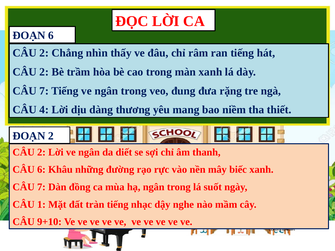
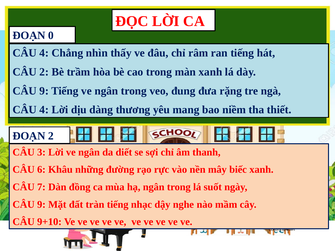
ĐOẠN 6: 6 -> 0 (51, 36)
2: 2 -> 4 (44, 53)
7: 7 -> 9 (44, 91)
2: 2 -> 3 (41, 152)
1: 1 -> 9 (41, 205)
